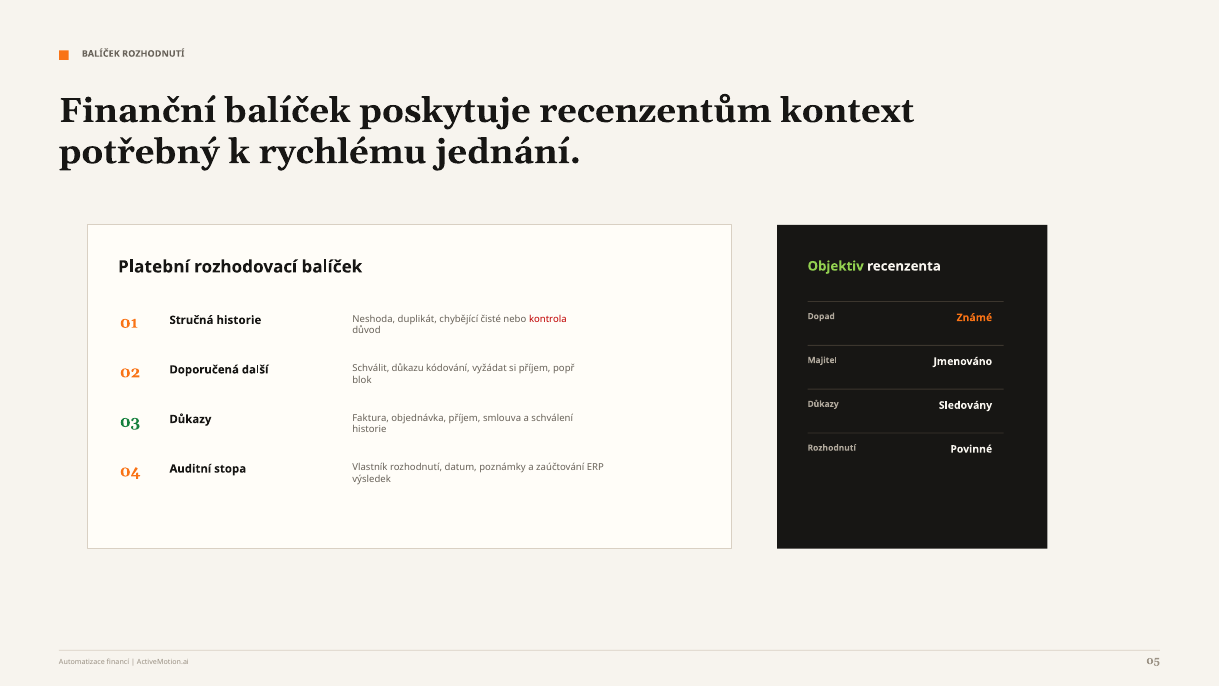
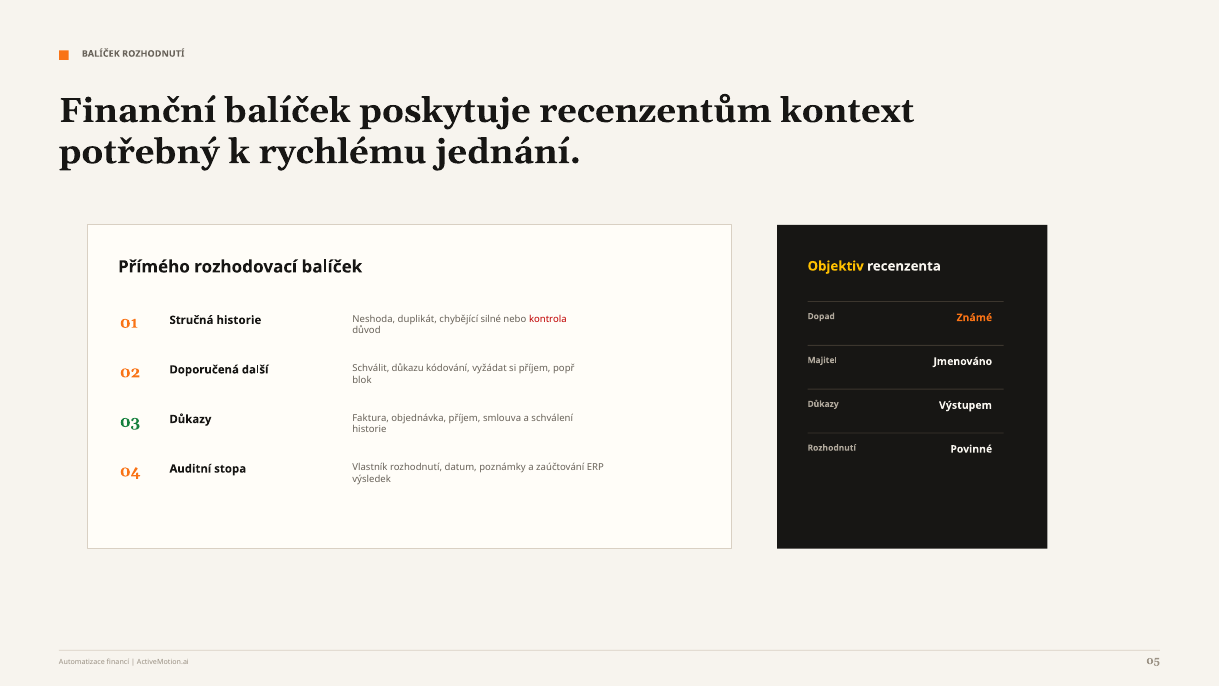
Objektiv colour: light green -> yellow (836, 266)
Platební: Platební -> Přímého (154, 267)
čisté: čisté -> silné (491, 319)
Sledovány: Sledovány -> Výstupem (965, 405)
